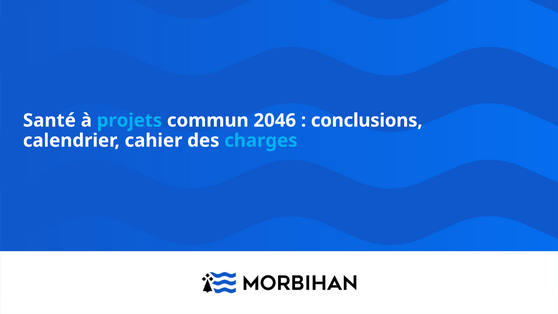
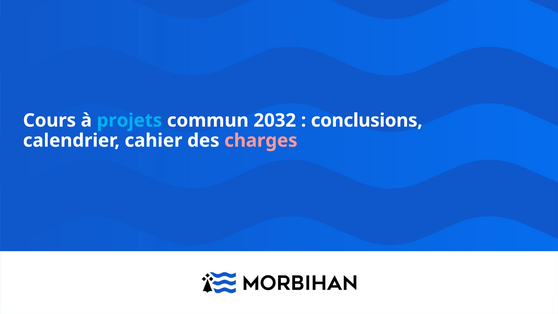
Santé: Santé -> Cours (49, 120)
2046: 2046 -> 2032 (275, 120)
charges colour: light blue -> pink (261, 141)
